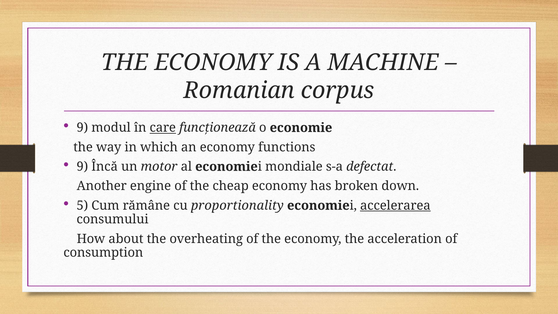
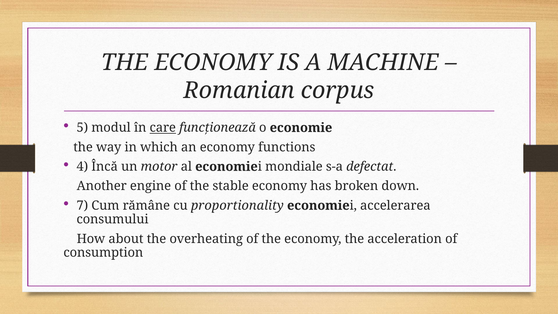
9: 9 -> 5 (82, 128)
9: 9 -> 4 (82, 167)
cheap: cheap -> stable (231, 186)
5: 5 -> 7 (82, 205)
accelerarea underline: present -> none (395, 205)
